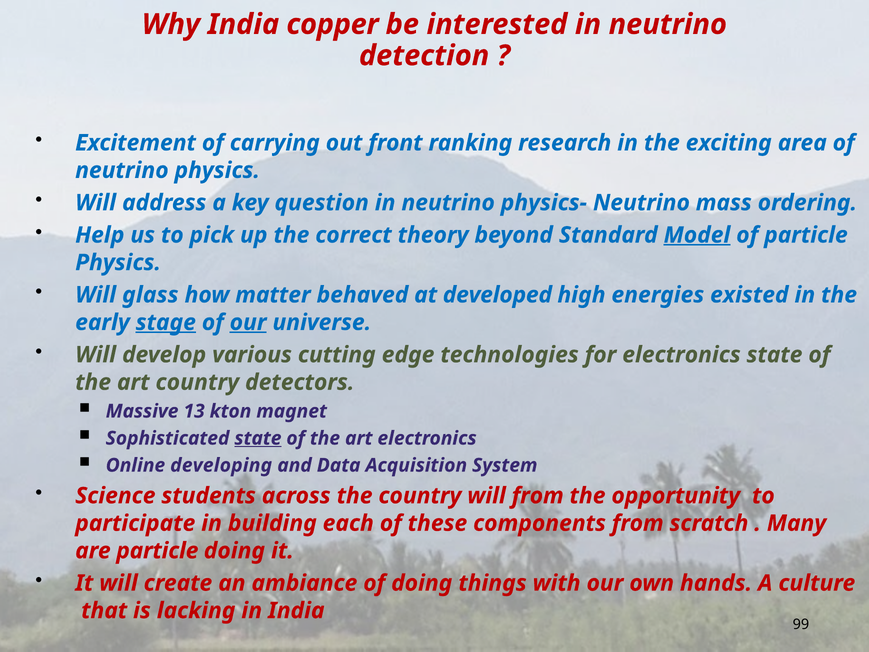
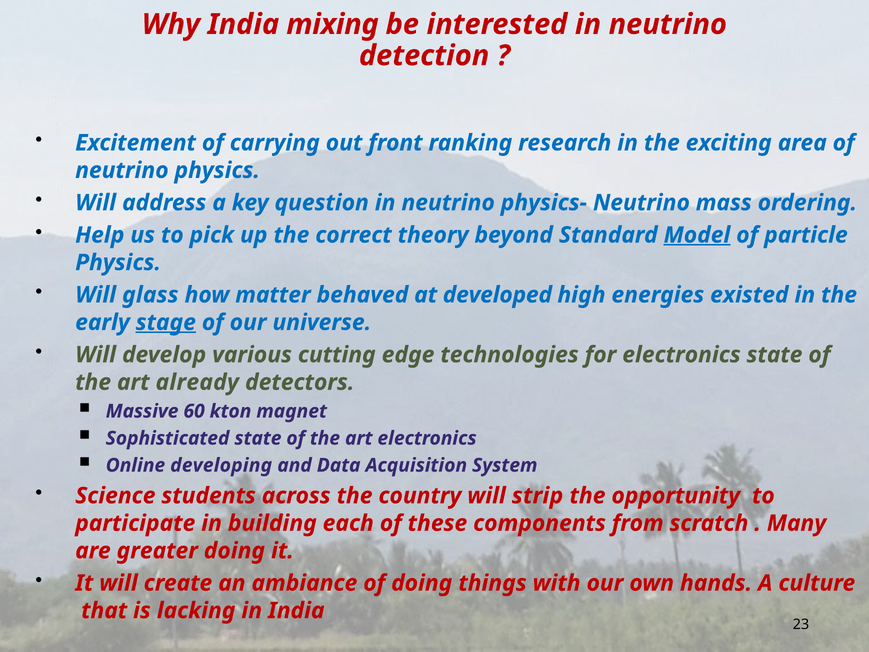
copper: copper -> mixing (333, 24)
our underline: present -> none (248, 322)
art country: country -> already (197, 382)
13: 13 -> 60 (194, 411)
state underline: present -> none (258, 438)
will from: from -> strip (538, 496)
are particle: particle -> greater (157, 551)
99: 99 -> 23 (801, 624)
